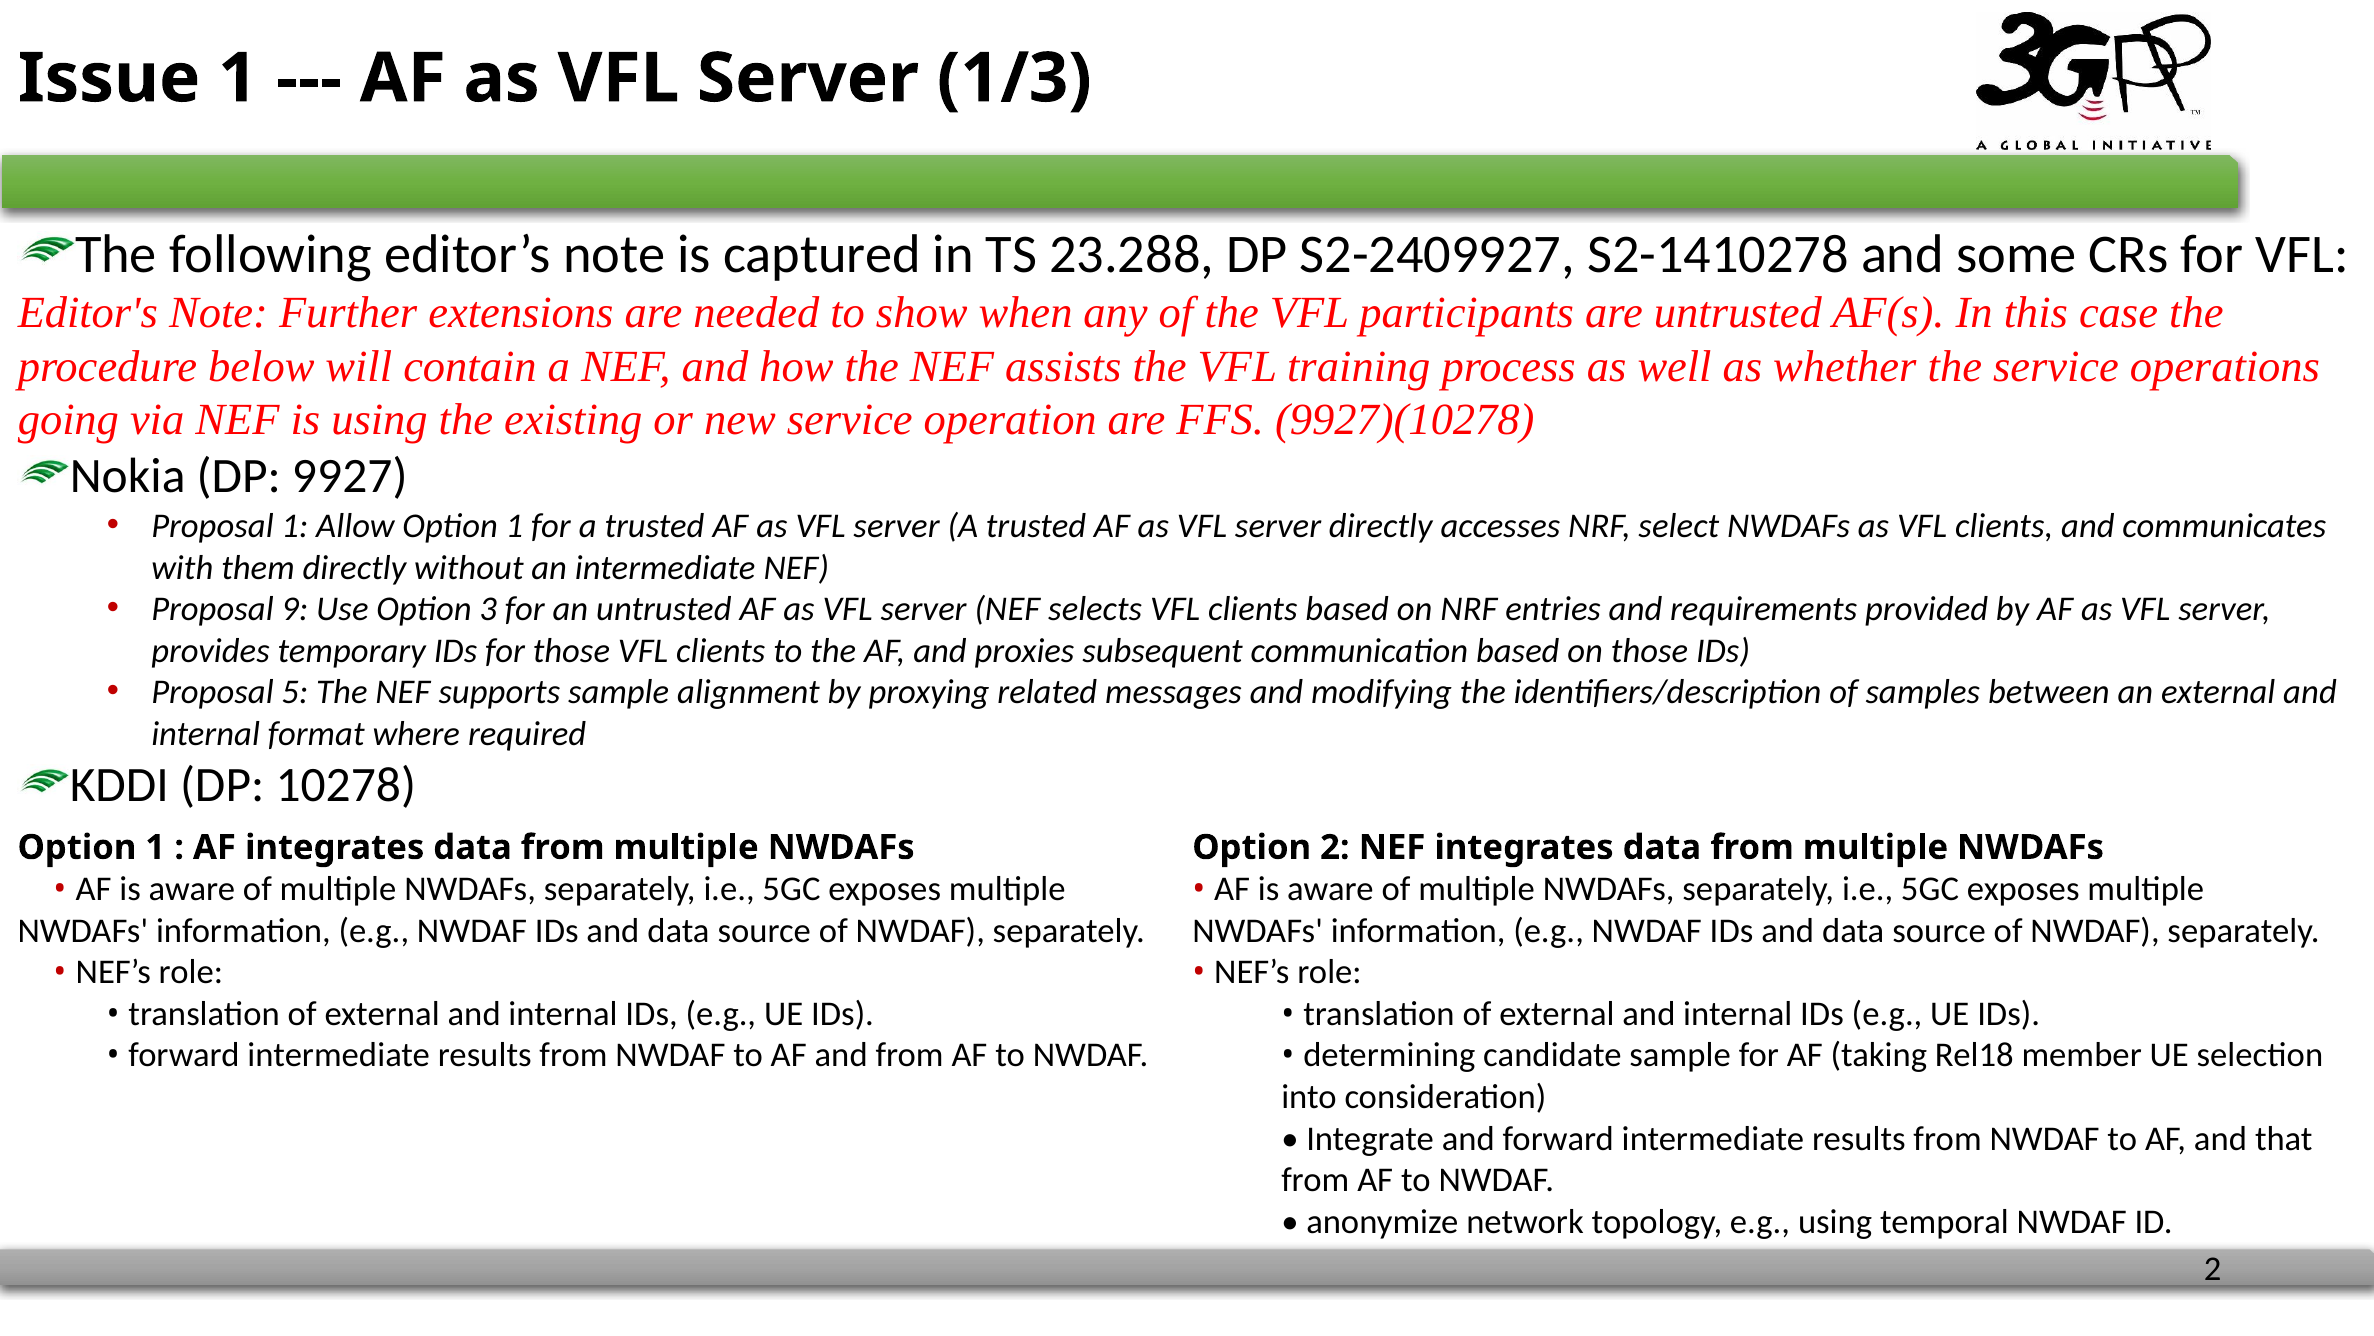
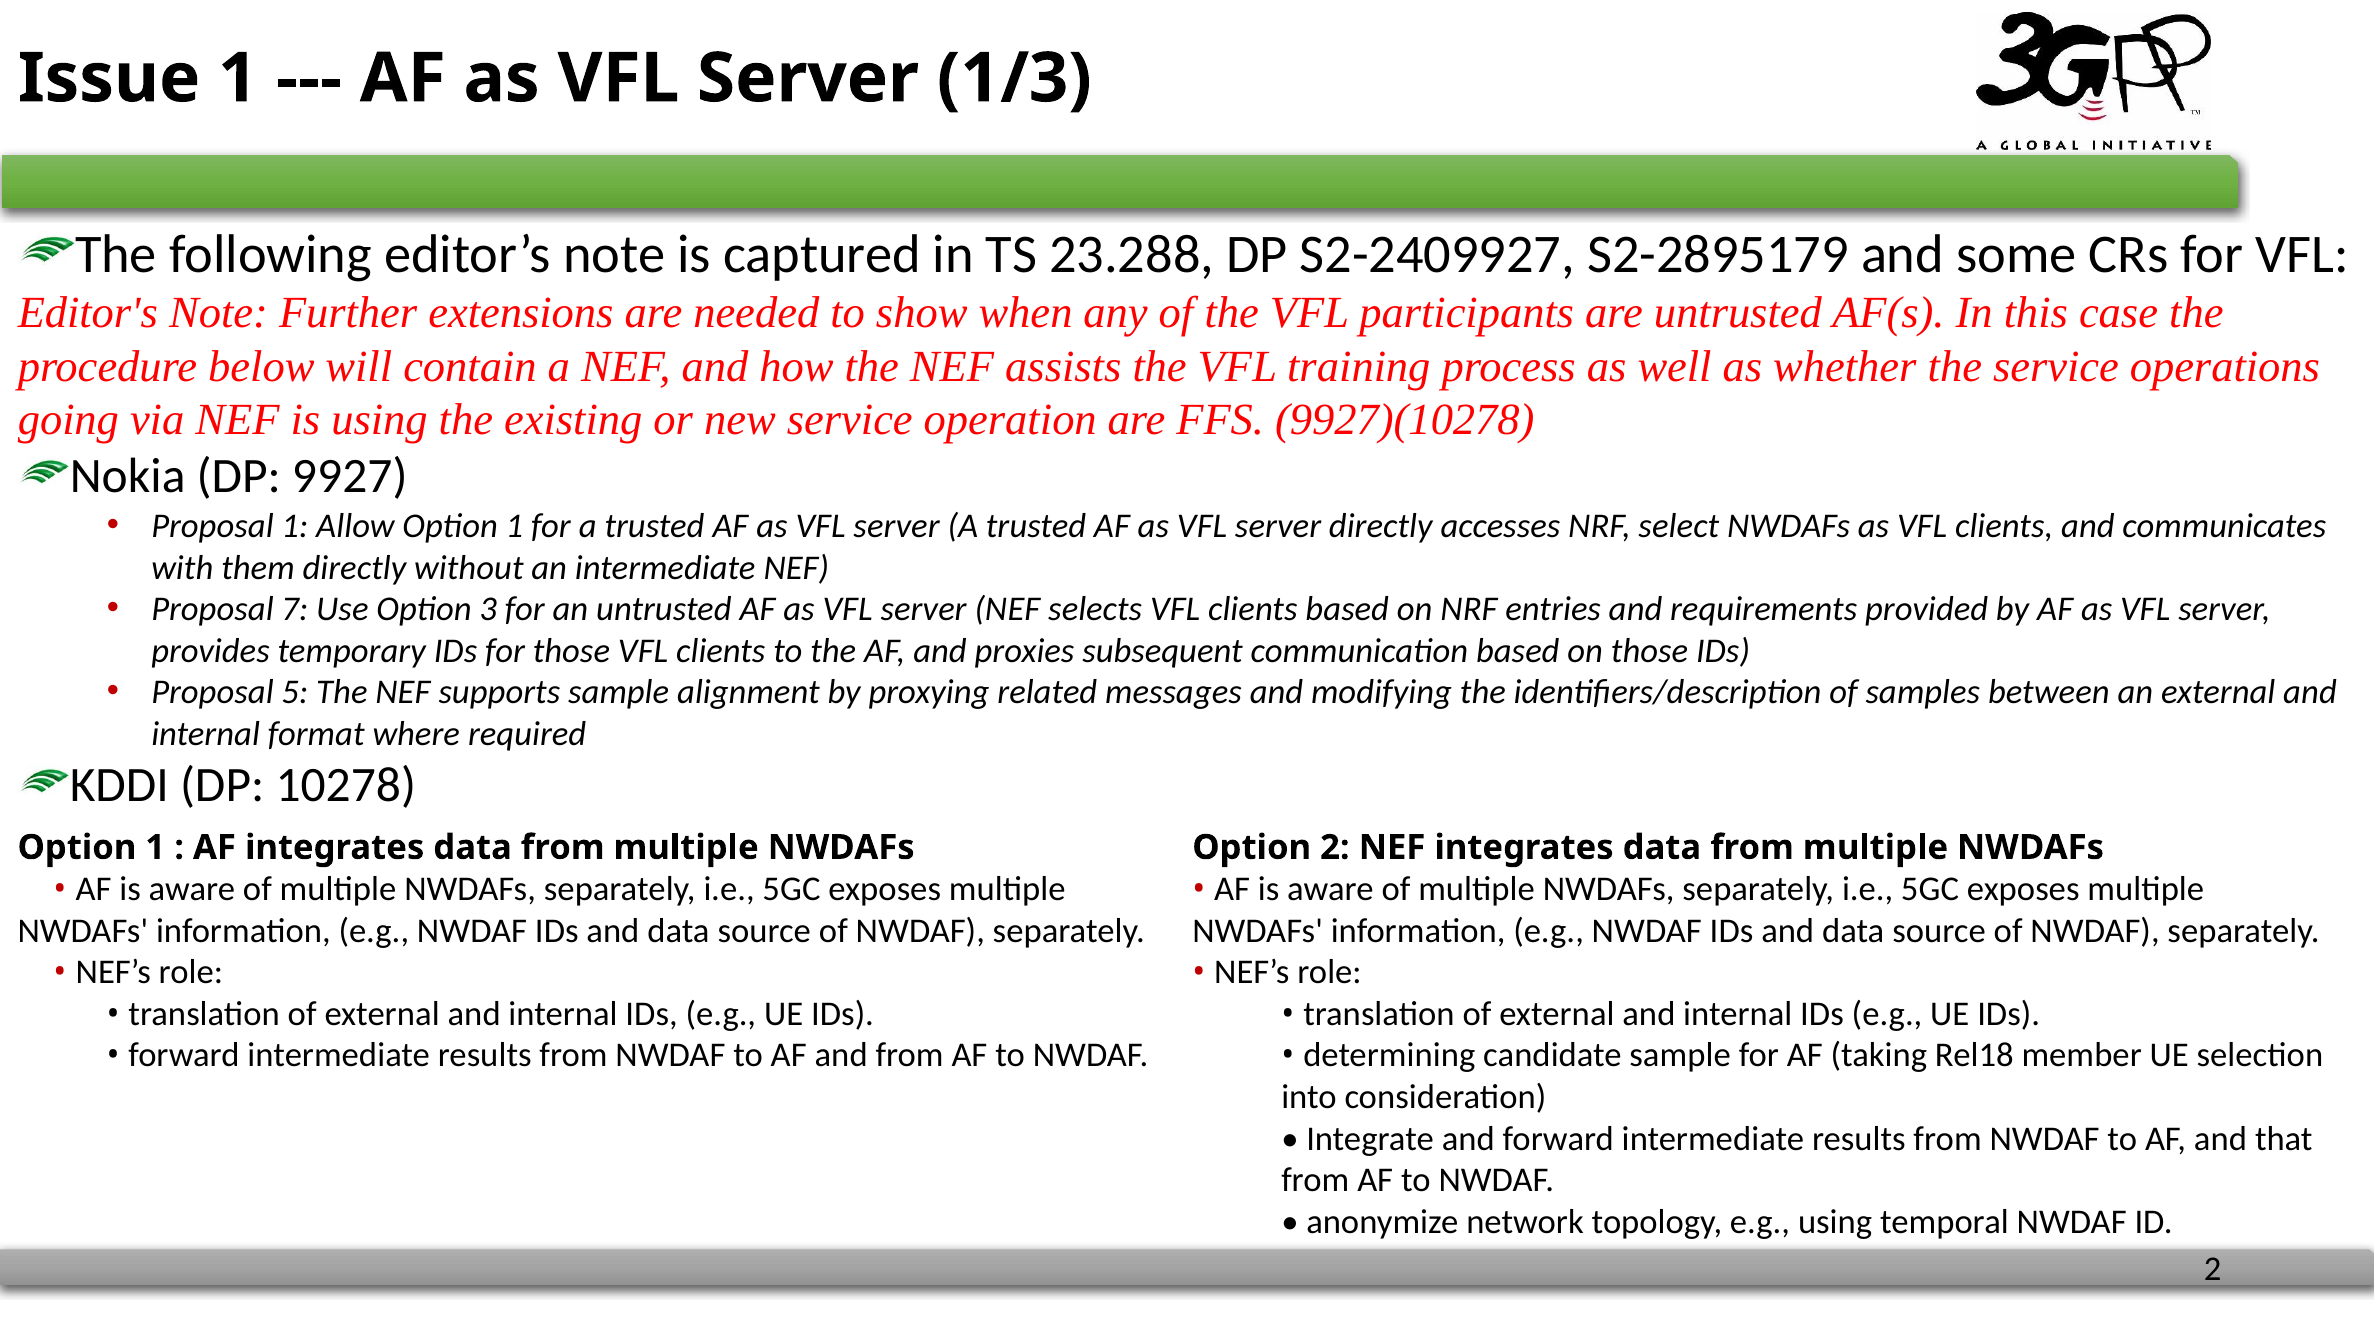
S2-1410278: S2-1410278 -> S2-2895179 (1718, 254)
9: 9 -> 7 (295, 609)
